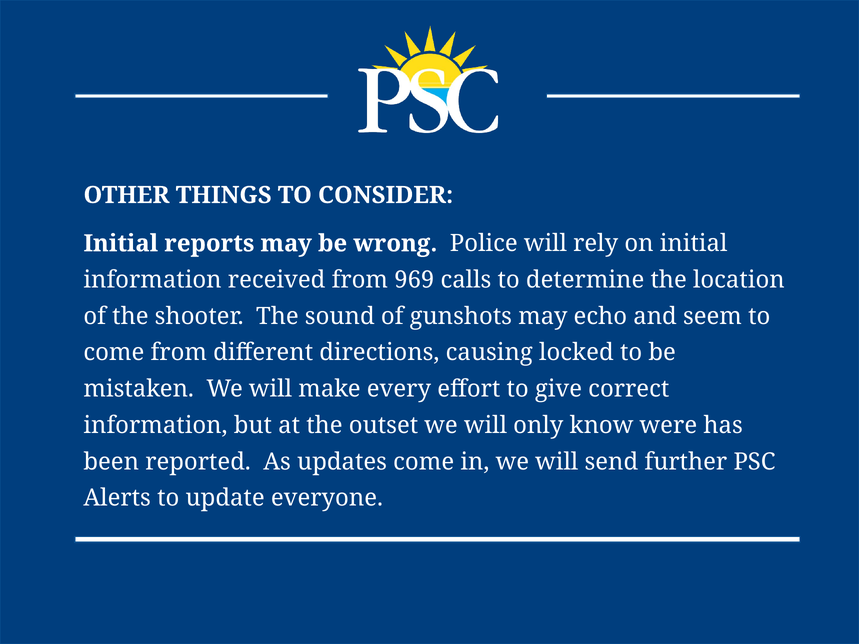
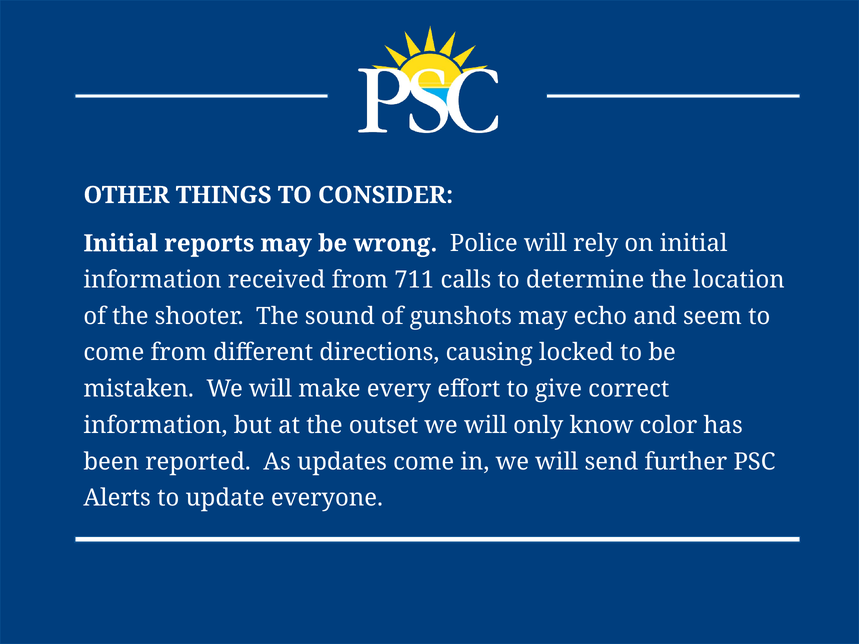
969: 969 -> 711 (414, 280)
were: were -> color (668, 426)
